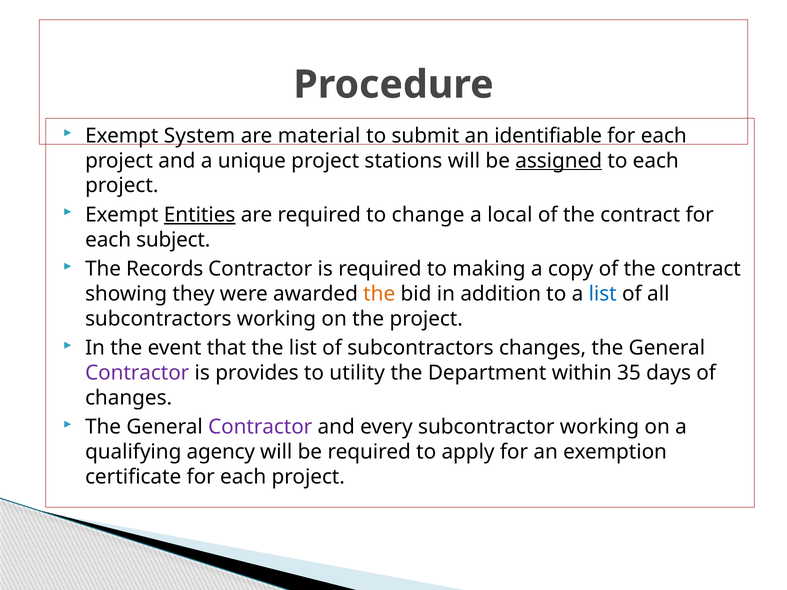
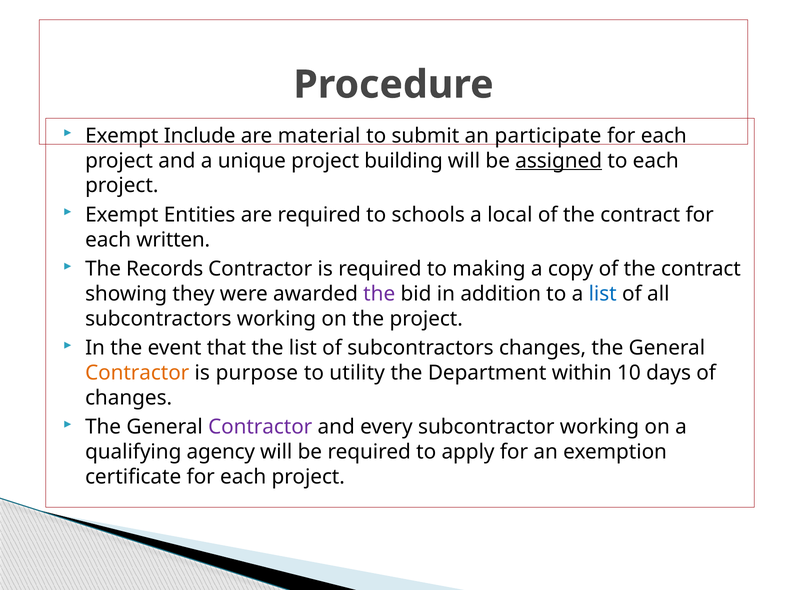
System: System -> Include (200, 136)
identifiable: identifiable -> participate (548, 136)
stations: stations -> building (404, 161)
Entities underline: present -> none (200, 215)
change: change -> schools (428, 215)
subject: subject -> written (173, 240)
the colour: orange -> purple (379, 294)
Contractor colour: purple -> orange (137, 373)
provides: provides -> purpose (257, 373)
35: 35 -> 10 (629, 373)
